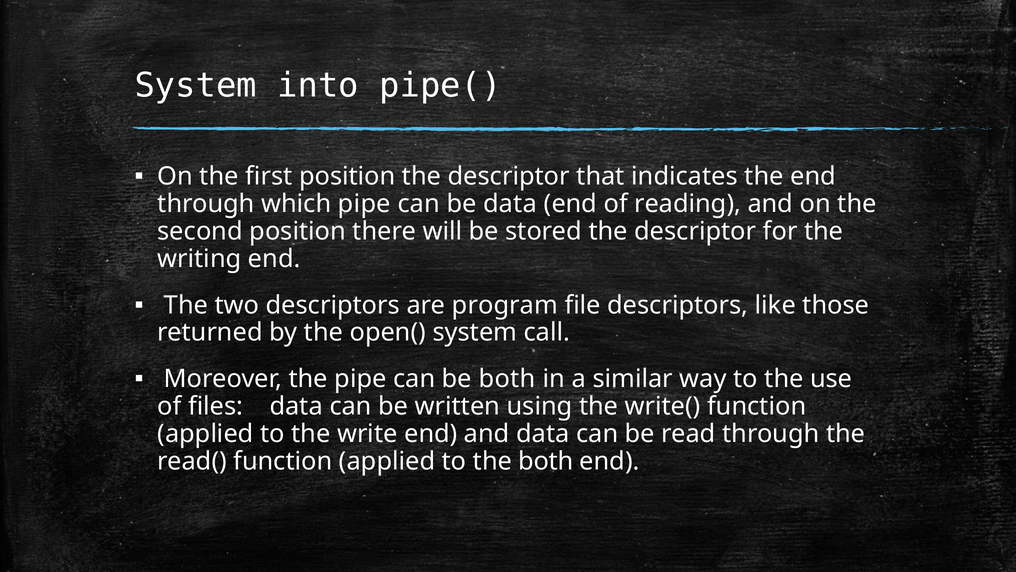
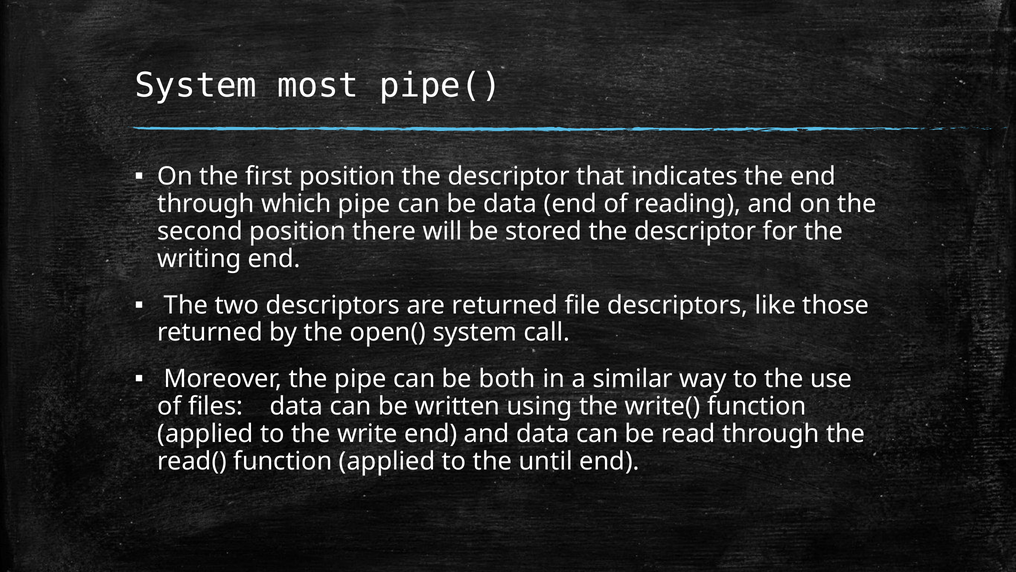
into: into -> most (318, 86)
are program: program -> returned (505, 305)
the both: both -> until (546, 461)
